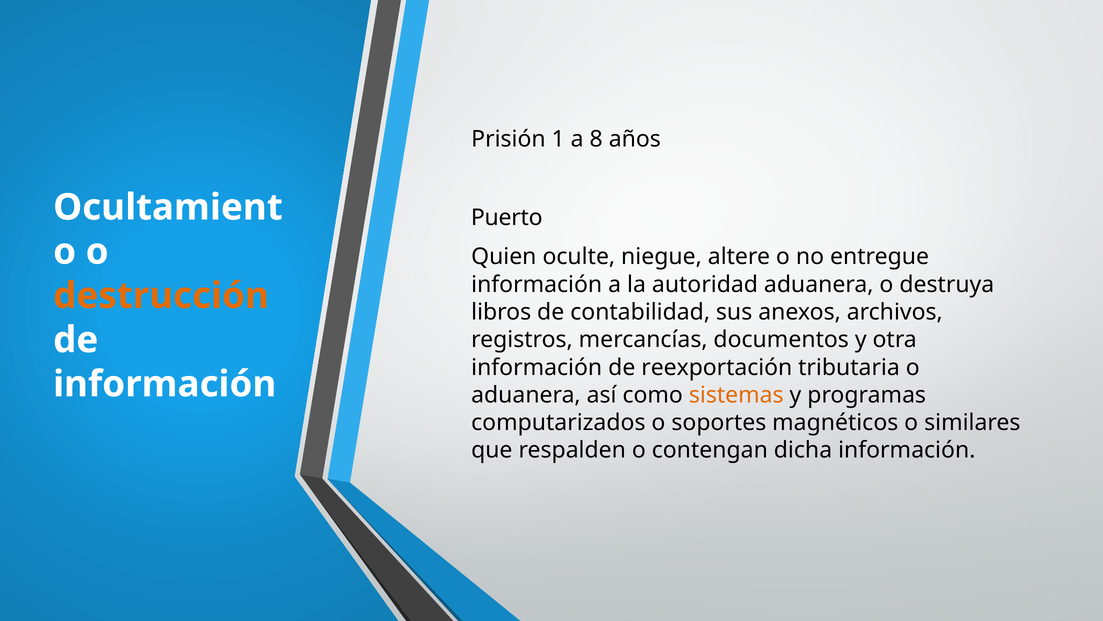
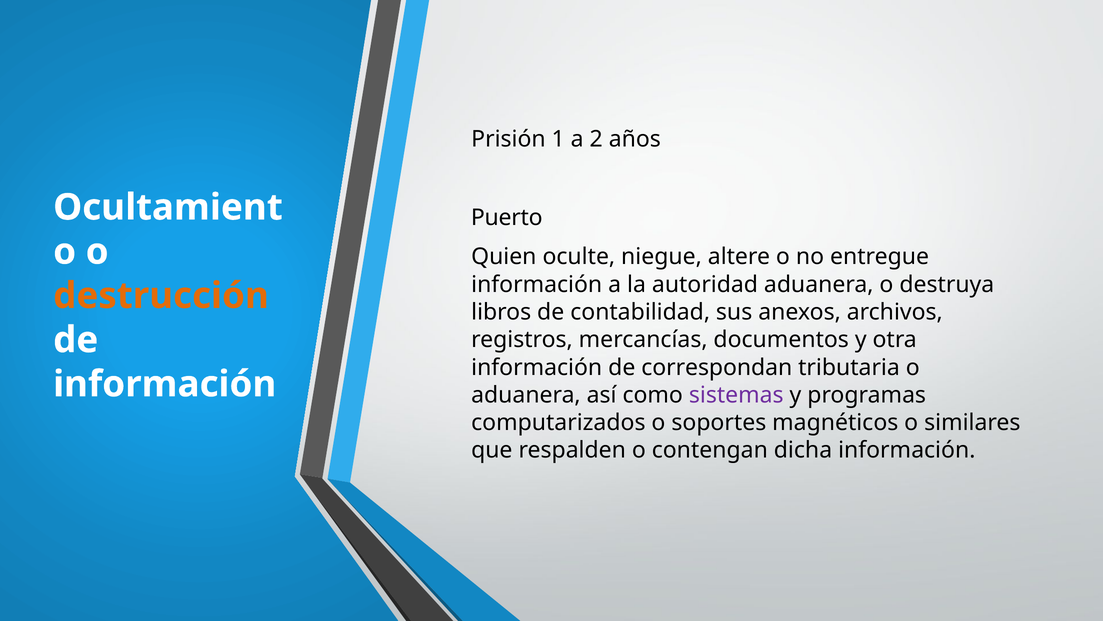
8: 8 -> 2 (596, 139)
reexportación: reexportación -> correspondan (717, 367)
sistemas colour: orange -> purple (736, 395)
